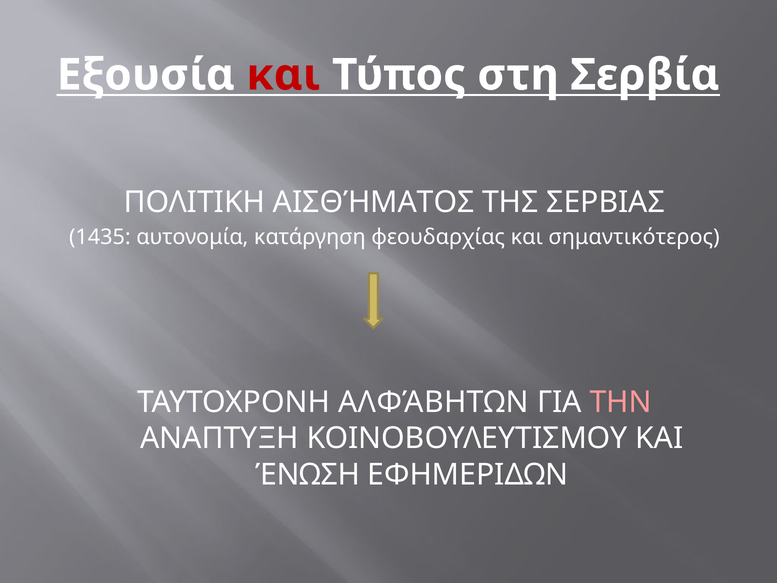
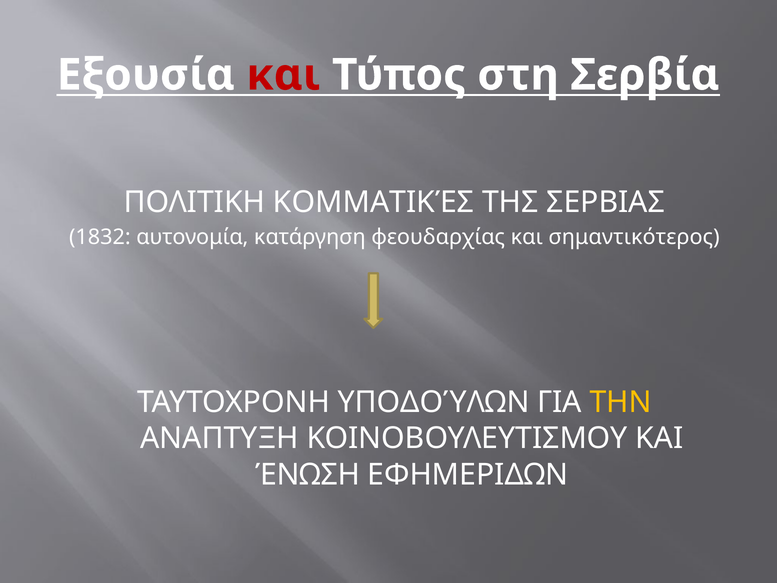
ΑΙΣΘΉΜΑΤΟΣ: ΑΙΣΘΉΜΑΤΟΣ -> ΚΟΜΜΑΤΙΚΈΣ (374, 202)
1435: 1435 -> 1832 (100, 237)
ΑΛΦΆΒΗΤΩΝ: ΑΛΦΆΒΗΤΩΝ -> ΥΠΟΔΟΎΛΩΝ (434, 402)
ΤΗΝ colour: pink -> yellow (621, 402)
